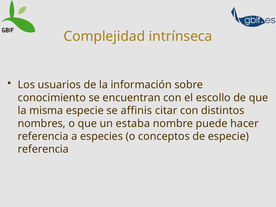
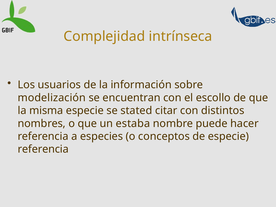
conocimiento: conocimiento -> modelización (52, 98)
affinis: affinis -> stated (136, 111)
